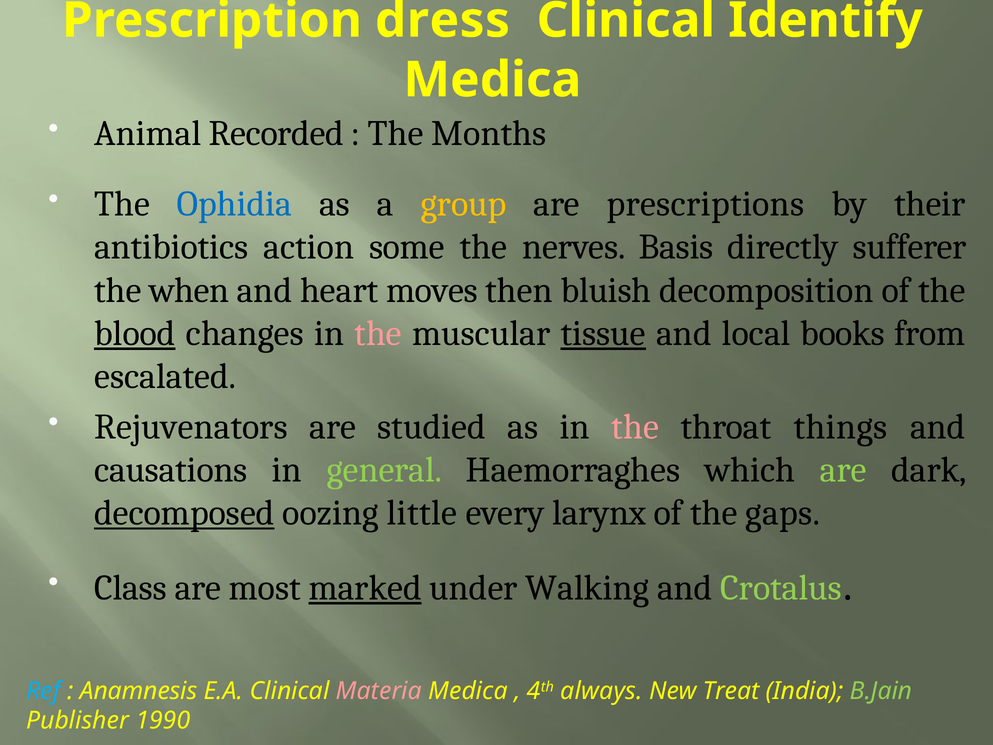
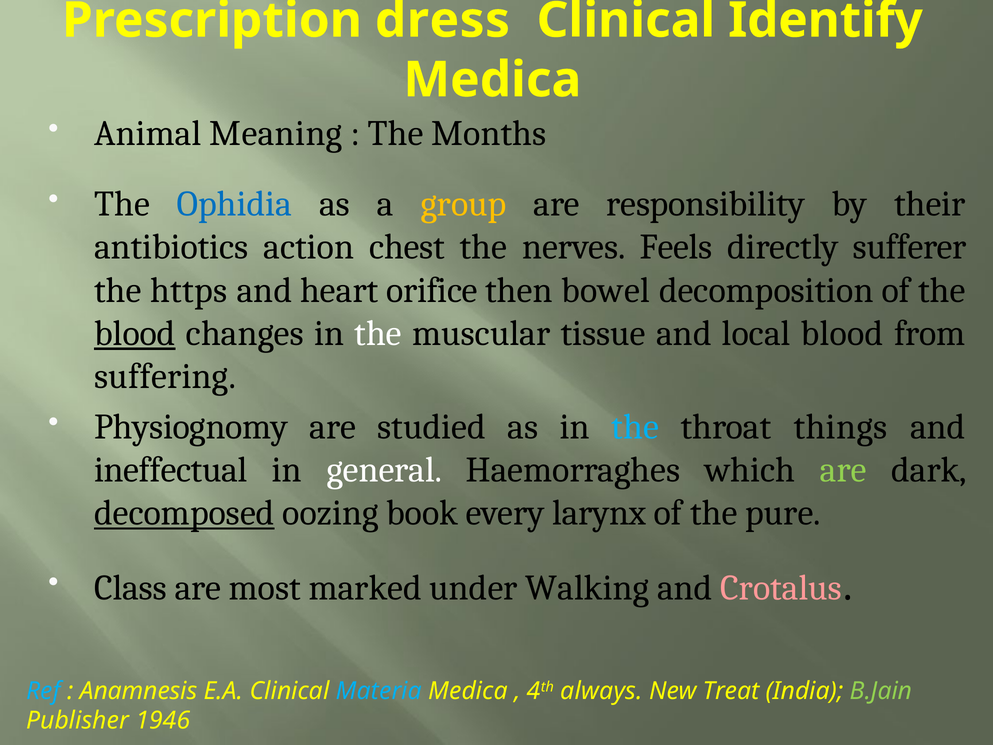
Recorded: Recorded -> Meaning (276, 133)
prescriptions: prescriptions -> responsibility (706, 204)
some: some -> chest (407, 247)
Basis: Basis -> Feels (676, 247)
when: when -> https (189, 290)
moves: moves -> orifice (432, 290)
bluish: bluish -> bowel (606, 290)
the colour: pink -> white (378, 333)
tissue underline: present -> none (603, 333)
local books: books -> blood (842, 333)
escalated: escalated -> suffering (165, 376)
Rejuvenators: Rejuvenators -> Physiognomy (191, 427)
the colour: pink -> light blue (635, 427)
causations: causations -> ineffectual (171, 470)
general colour: light green -> white (384, 470)
little: little -> book (422, 513)
gaps: gaps -> pure (783, 513)
marked underline: present -> none (365, 588)
Crotalus colour: light green -> pink (781, 588)
Materia colour: pink -> light blue (379, 691)
1990: 1990 -> 1946 (163, 720)
